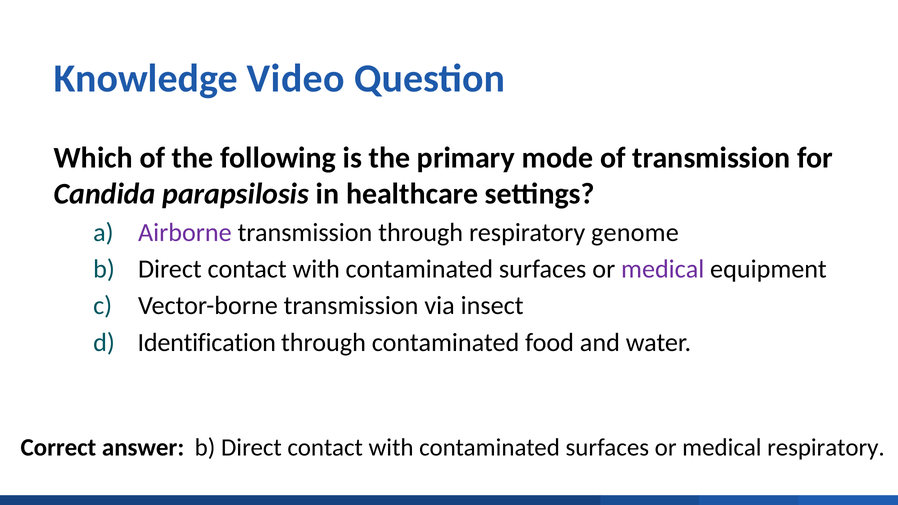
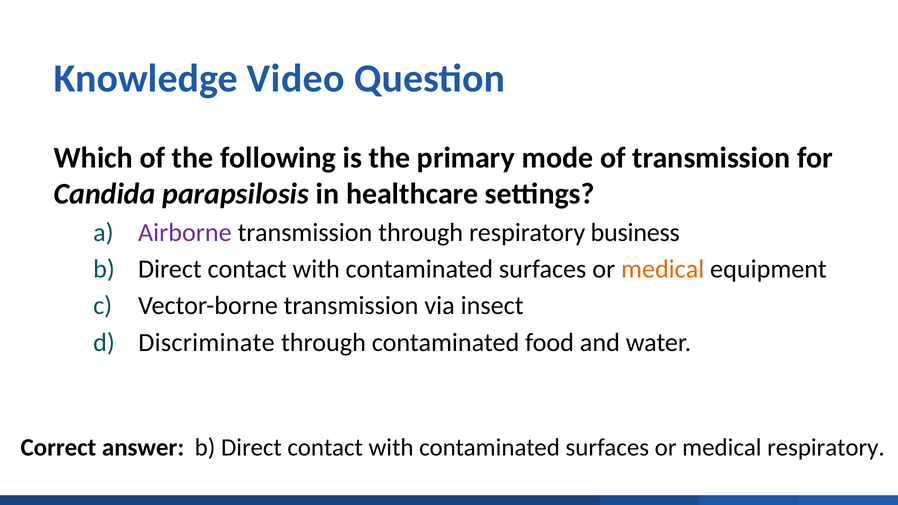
genome: genome -> business (635, 233)
medical colour: purple -> orange (663, 269)
Identification: Identification -> Discriminate (207, 343)
